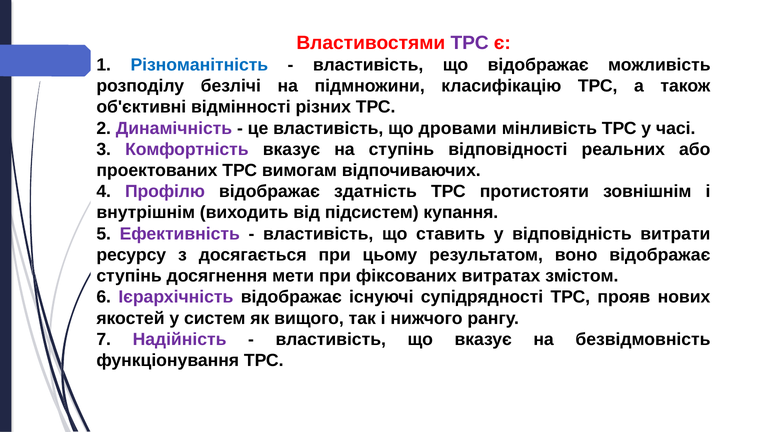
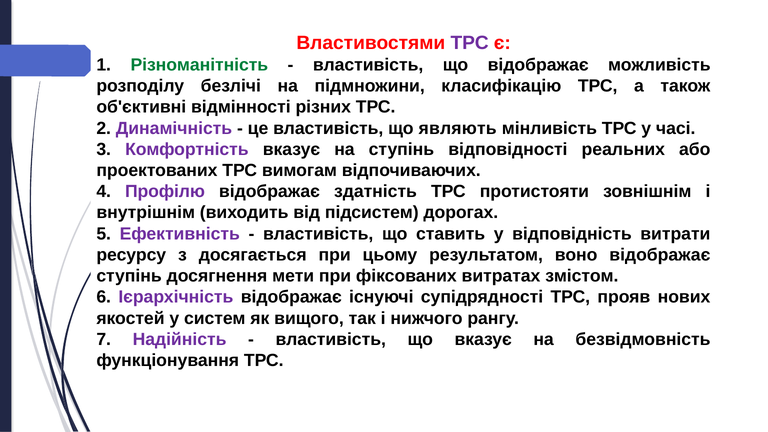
Різноманітність colour: blue -> green (199, 65)
дровами: дровами -> являють (458, 128)
купання: купання -> дорогах (461, 213)
